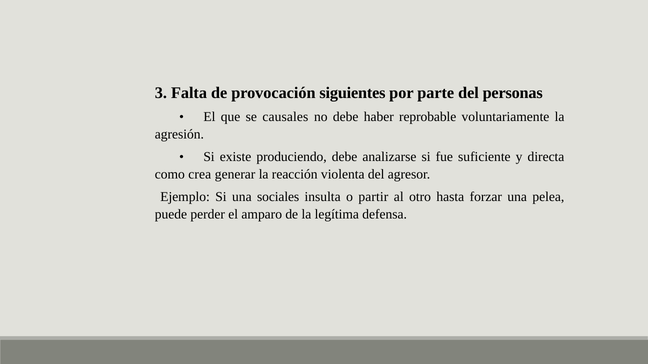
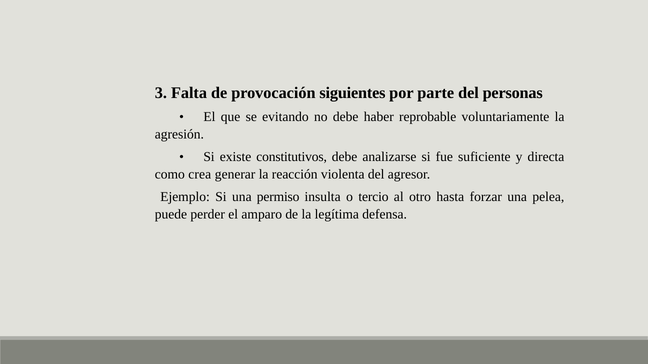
causales: causales -> evitando (285, 117)
produciendo: produciendo -> constitutivos (292, 157)
sociales: sociales -> permiso (278, 197)
partir: partir -> tercio (373, 197)
